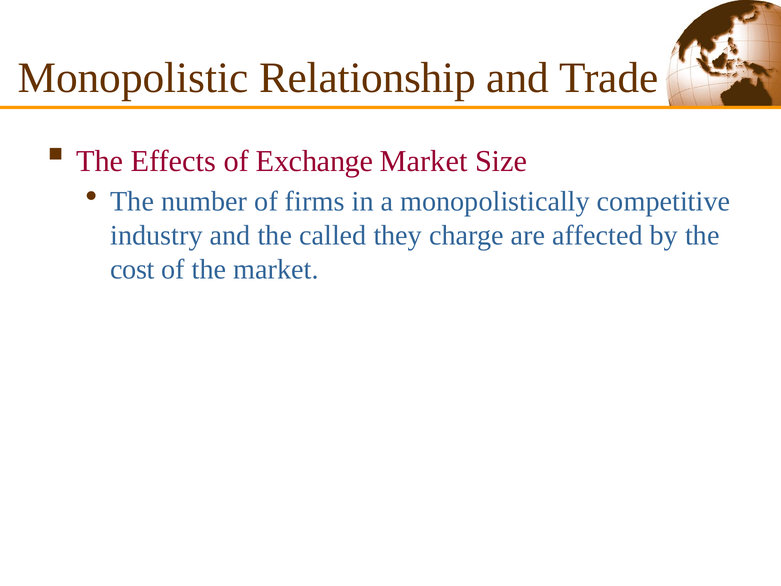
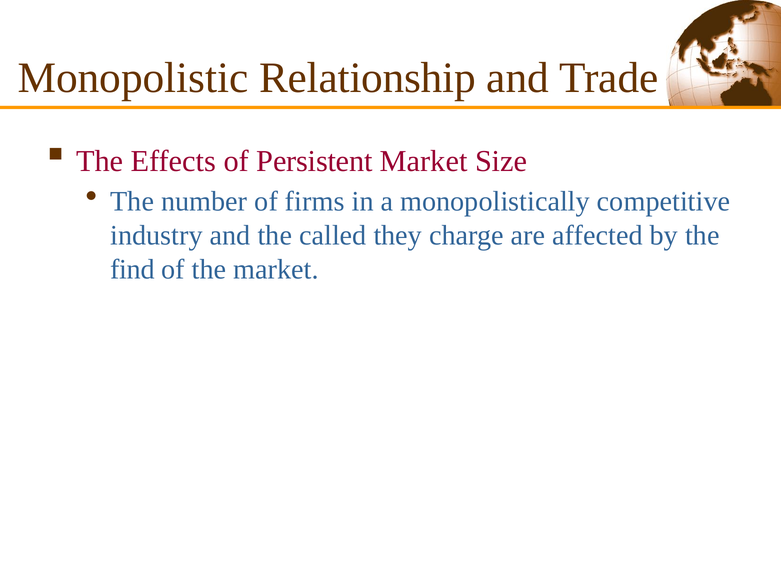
Exchange: Exchange -> Persistent (314, 161)
cost: cost -> find (132, 269)
